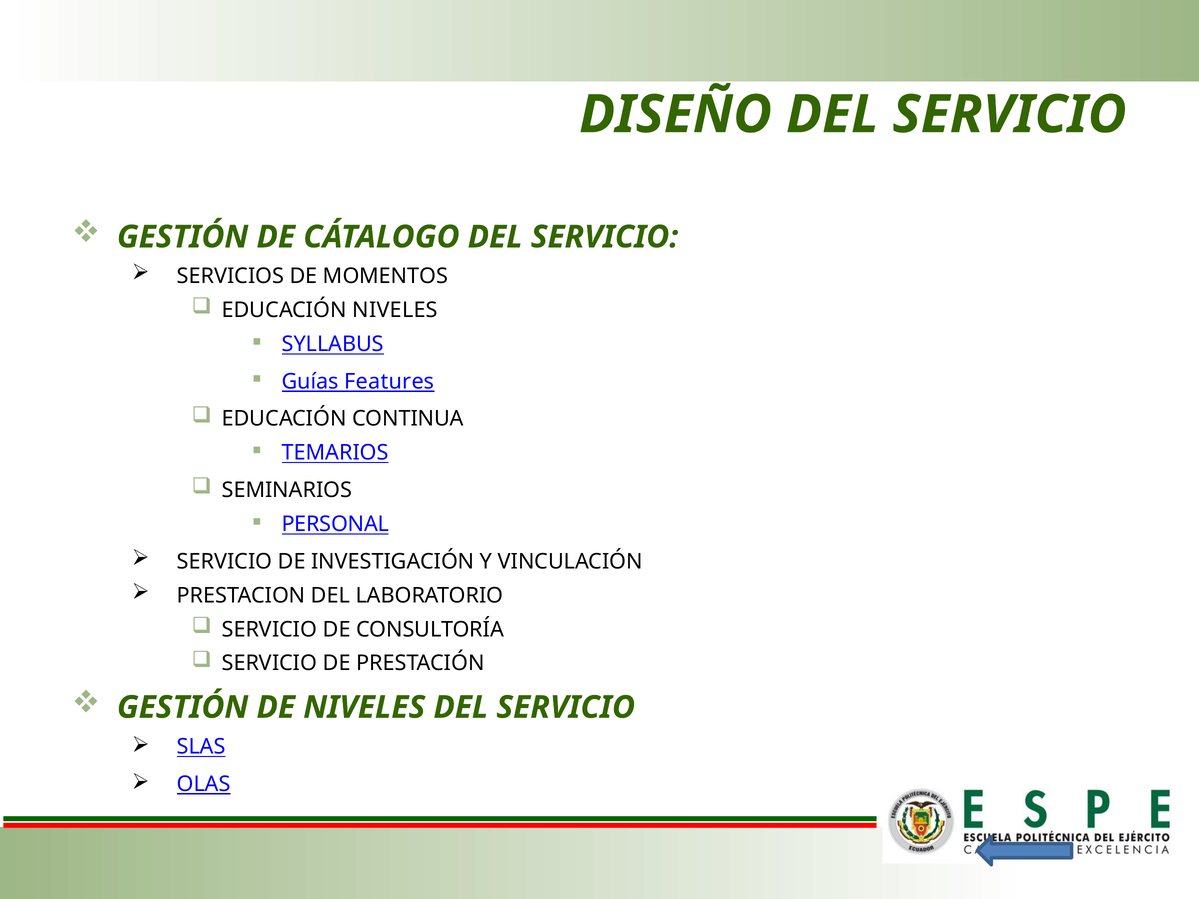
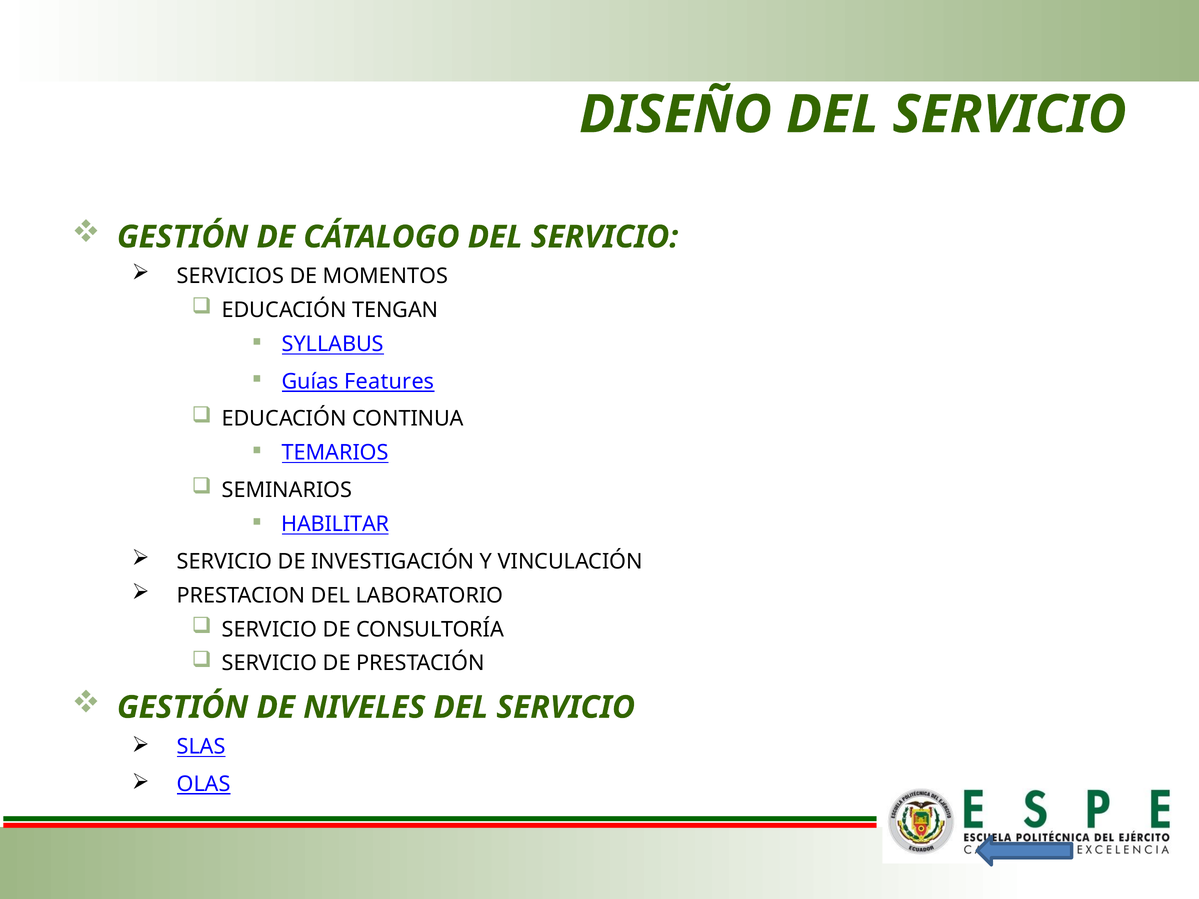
EDUCACIÓN NIVELES: NIVELES -> TENGAN (395, 310)
PERSONAL: PERSONAL -> HABILITAR (335, 524)
